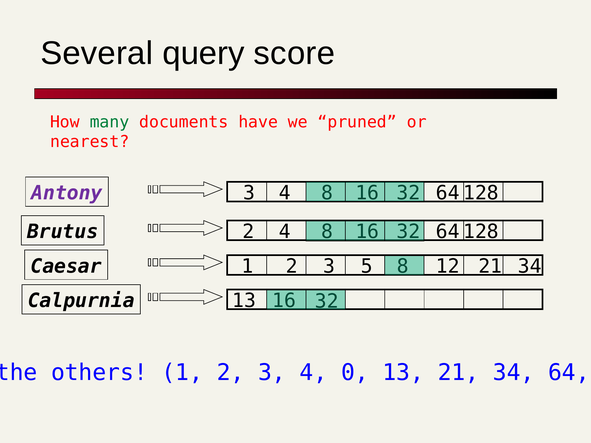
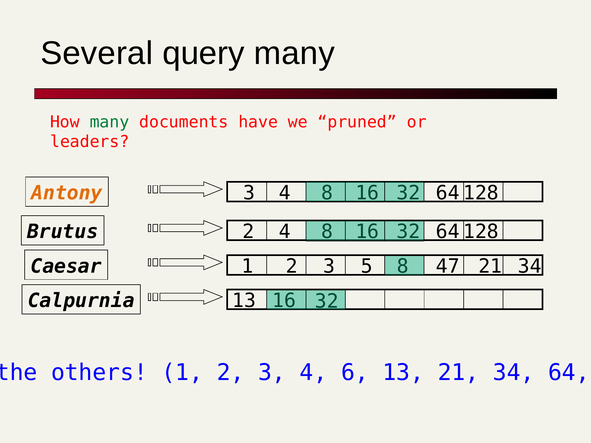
query score: score -> many (294, 54)
nearest: nearest -> leaders (90, 142)
Antony colour: purple -> orange (67, 193)
12: 12 -> 47 (448, 266)
0: 0 -> 6 (355, 373)
